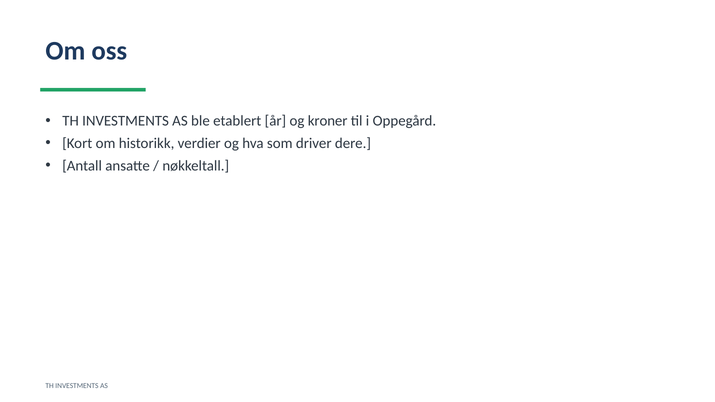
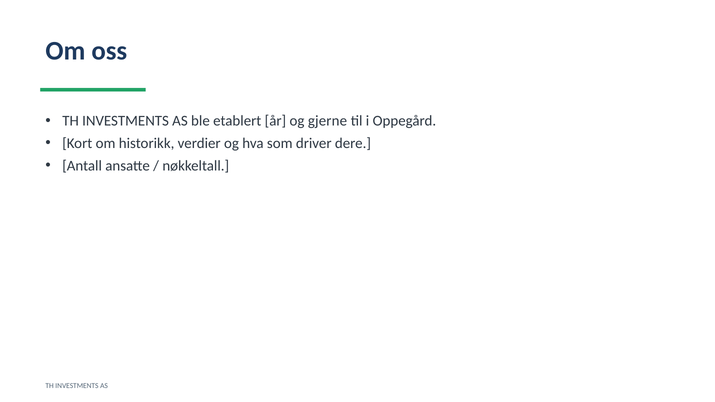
kroner: kroner -> gjerne (327, 121)
